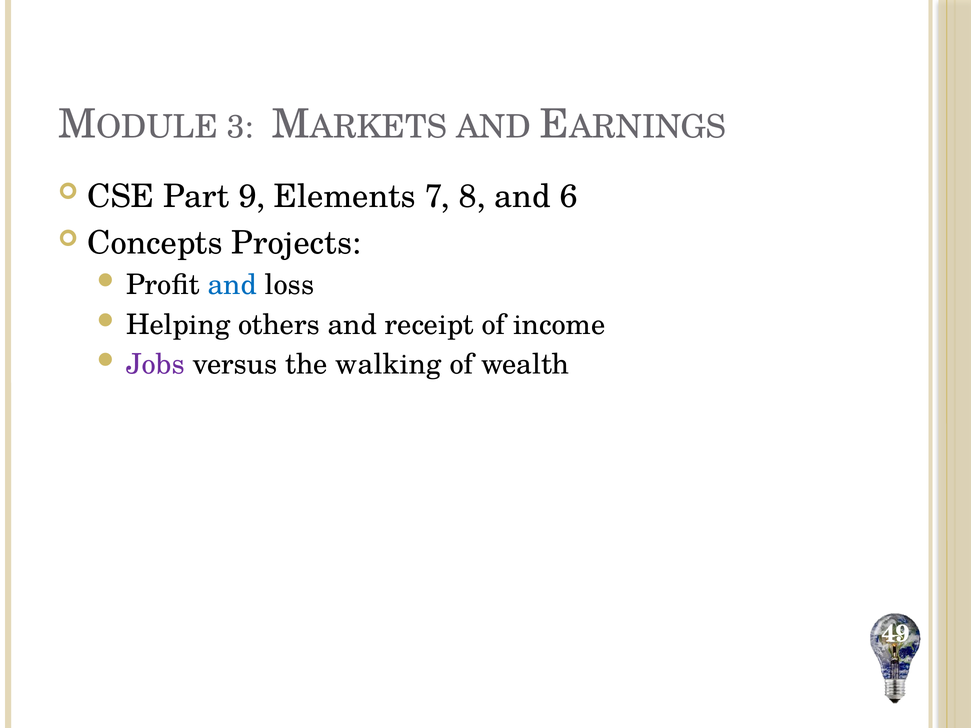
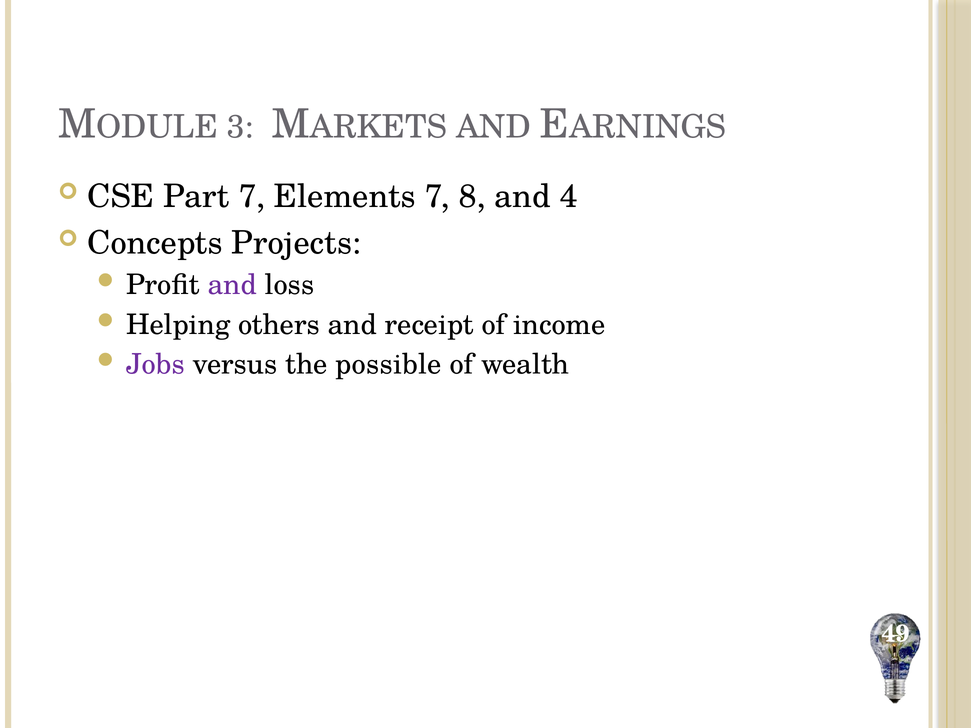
Part 9: 9 -> 7 (252, 196)
6: 6 -> 4 (569, 196)
and colour: blue -> purple (232, 285)
walking: walking -> possible (388, 364)
